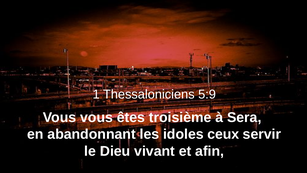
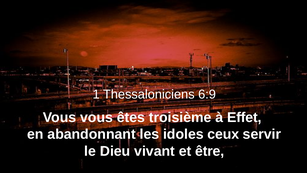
5:9: 5:9 -> 6:9 (207, 94)
Sera: Sera -> Effet (244, 117)
afin: afin -> être (210, 151)
